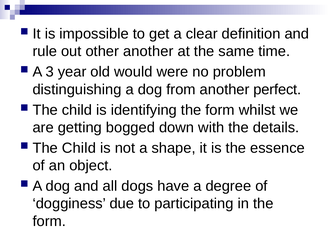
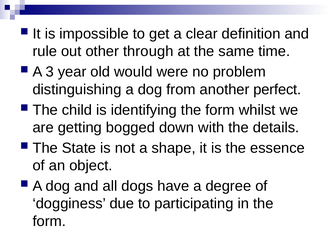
other another: another -> through (148, 51)
Child: Child -> State (79, 148)
